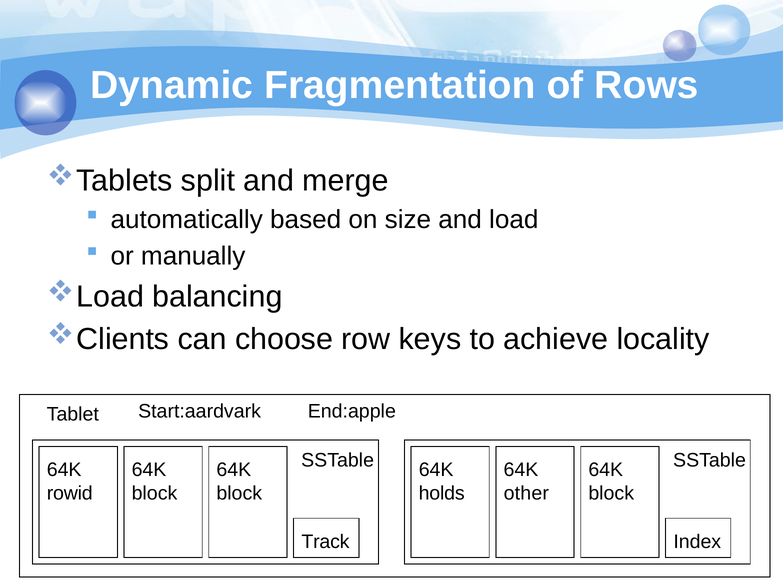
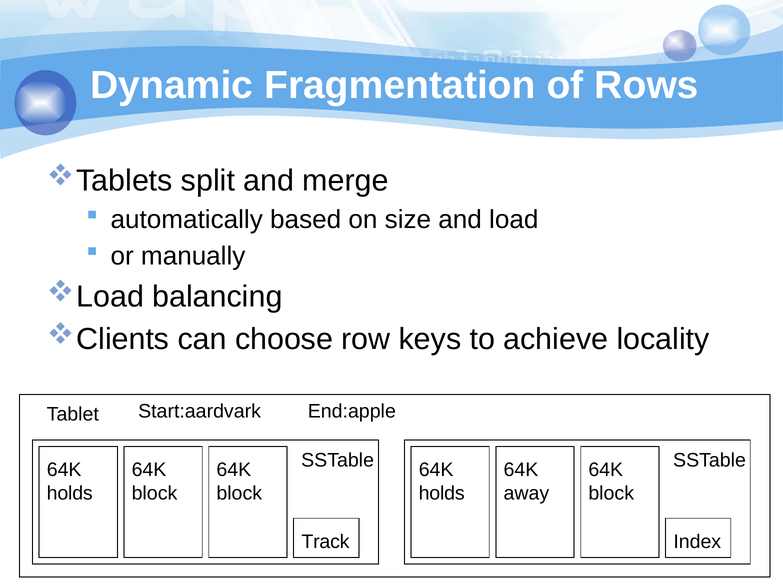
rowid: rowid -> holds (70, 494)
other: other -> away (526, 494)
